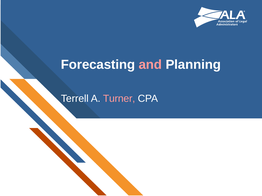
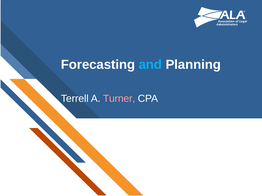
and colour: pink -> light blue (150, 65)
